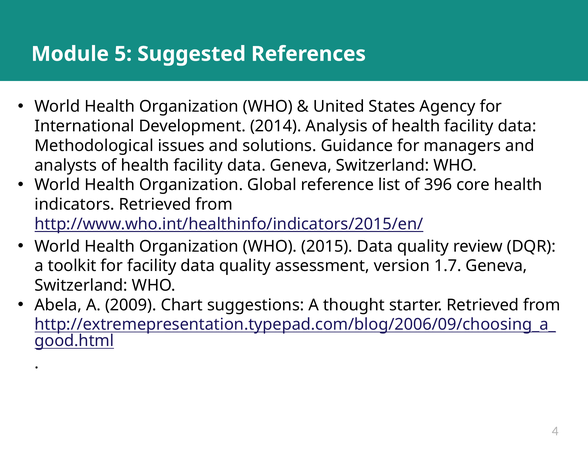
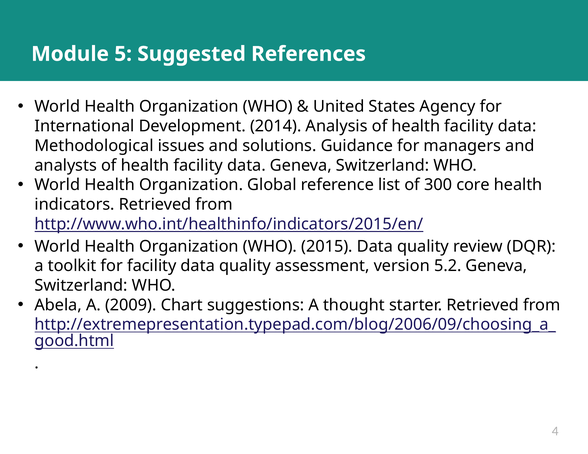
396: 396 -> 300 (438, 185)
1.7: 1.7 -> 5.2 (448, 266)
